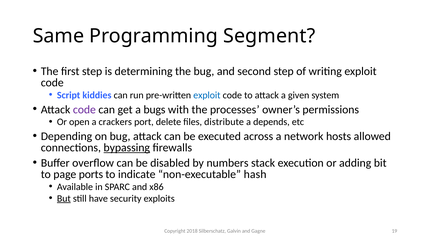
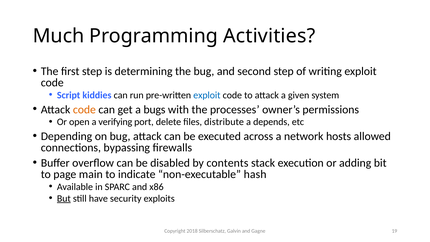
Same: Same -> Much (59, 36)
Segment: Segment -> Activities (269, 36)
code colour: purple -> orange (84, 109)
crackers: crackers -> verifying (115, 122)
bypassing underline: present -> none (127, 148)
numbers: numbers -> contents (227, 163)
ports: ports -> main (91, 174)
